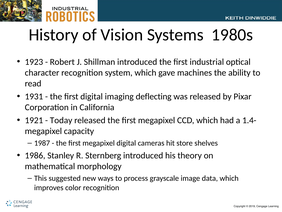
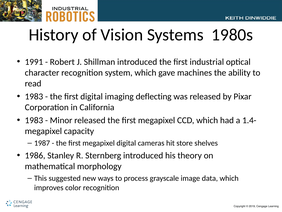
1923: 1923 -> 1991 (34, 62)
1931: 1931 -> 1983 (34, 96)
1921: 1921 -> 1983 (34, 120)
Today: Today -> Minor (61, 120)
